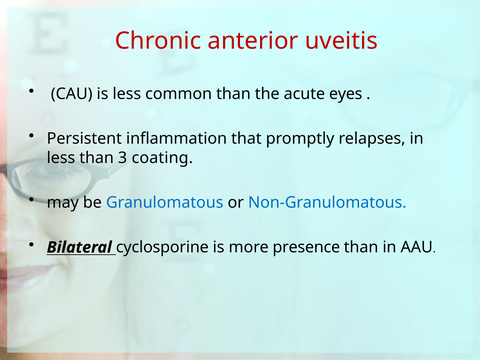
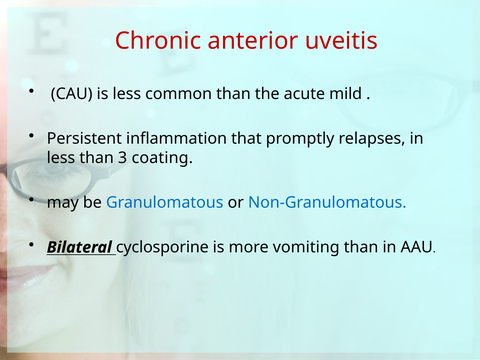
eyes: eyes -> mild (346, 94)
presence: presence -> vomiting (306, 247)
